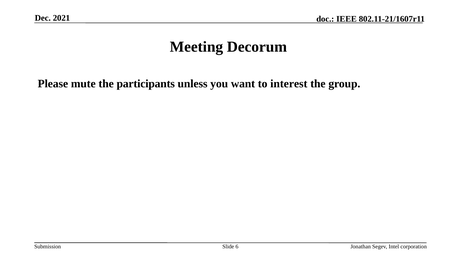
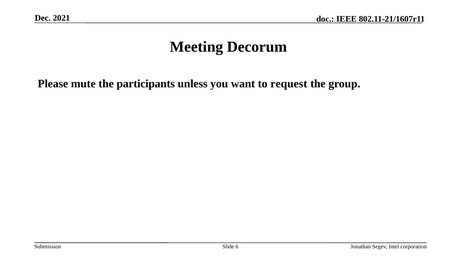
interest: interest -> request (289, 84)
